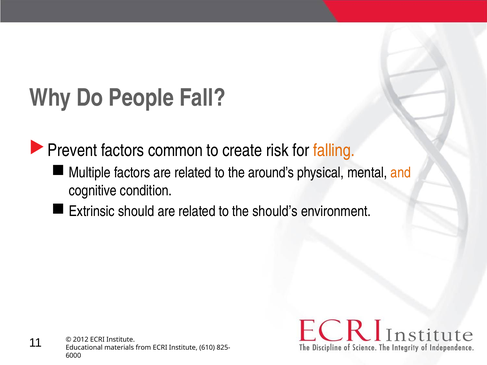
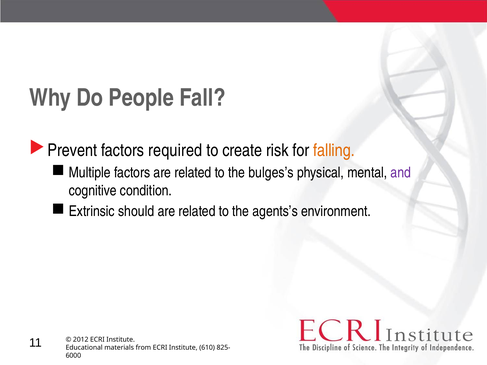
common: common -> required (175, 151)
around’s: around’s -> bulges’s (271, 173)
and colour: orange -> purple (401, 173)
should’s: should’s -> agents’s (275, 212)
